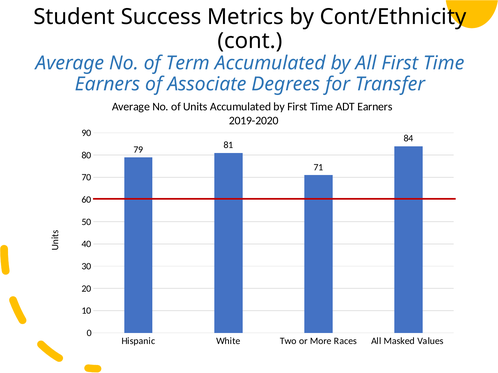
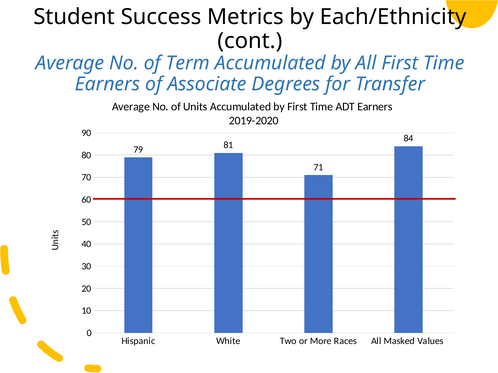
Cont/Ethnicity: Cont/Ethnicity -> Each/Ethnicity (393, 17)
